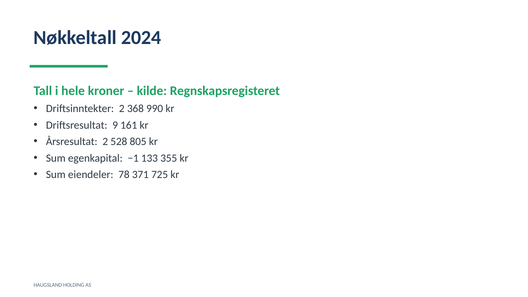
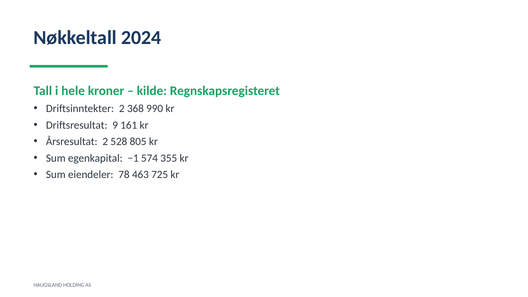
133: 133 -> 574 (150, 158)
371: 371 -> 463 (140, 175)
